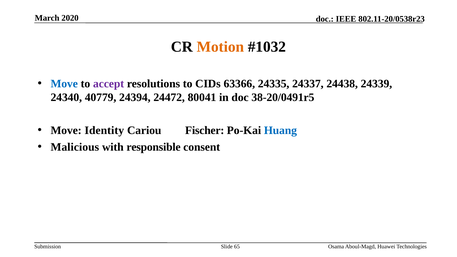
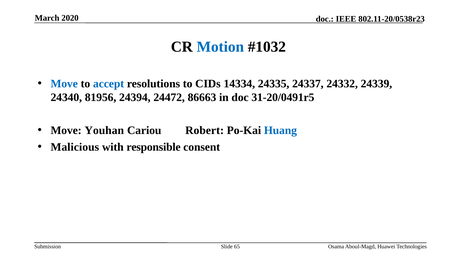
Motion colour: orange -> blue (220, 47)
accept colour: purple -> blue (109, 84)
63366: 63366 -> 14334 (239, 84)
24438: 24438 -> 24332 (342, 84)
40779: 40779 -> 81956 (101, 97)
80041: 80041 -> 86663 (202, 97)
38-20/0491r5: 38-20/0491r5 -> 31-20/0491r5 (283, 97)
Identity: Identity -> Youhan (104, 130)
Fischer: Fischer -> Robert (205, 130)
